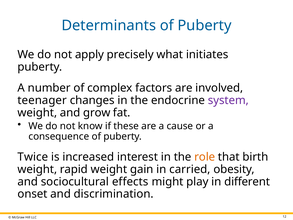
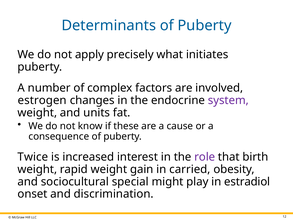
teenager: teenager -> estrogen (42, 100)
grow: grow -> units (97, 113)
role colour: orange -> purple (205, 157)
effects: effects -> special (130, 181)
different: different -> estradiol (247, 181)
